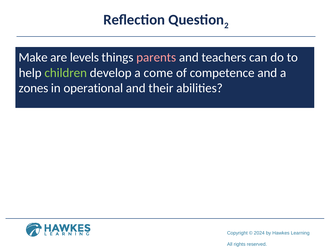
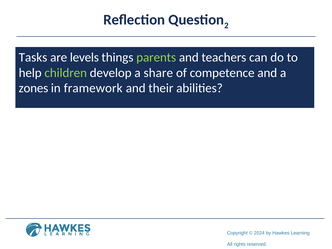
Make: Make -> Tasks (33, 57)
parents colour: pink -> light green (156, 57)
come: come -> share (158, 73)
operational: operational -> framework (93, 88)
